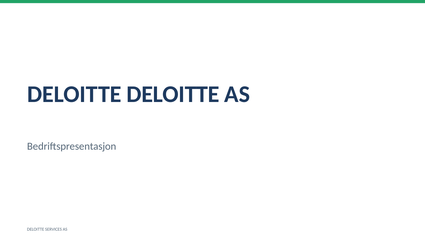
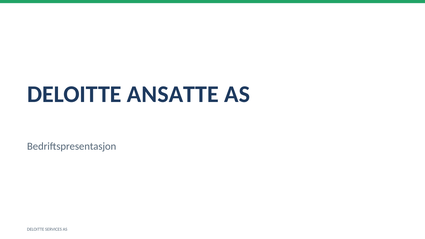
DELOITTE DELOITTE: DELOITTE -> ANSATTE (173, 94)
